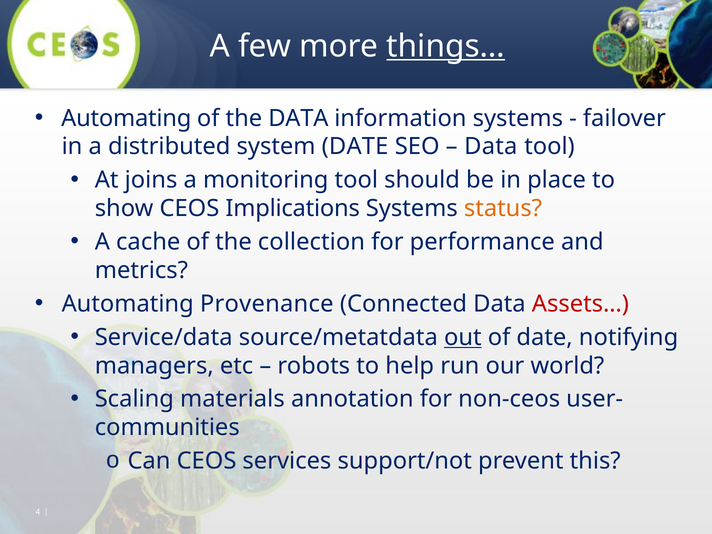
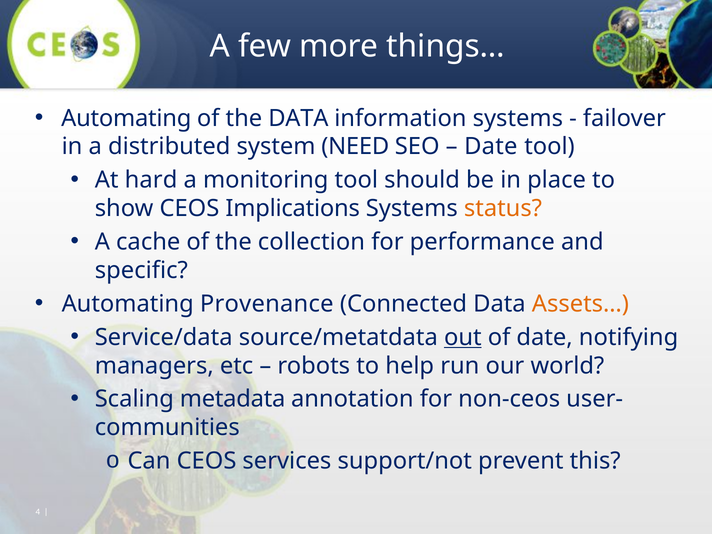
things… underline: present -> none (446, 46)
system DATE: DATE -> NEED (355, 147)
Data: Data -> Date (491, 147)
joins: joins -> hard (151, 180)
metrics: metrics -> specific (141, 270)
Assets… colour: red -> orange (580, 304)
materials: materials -> metadata (233, 399)
